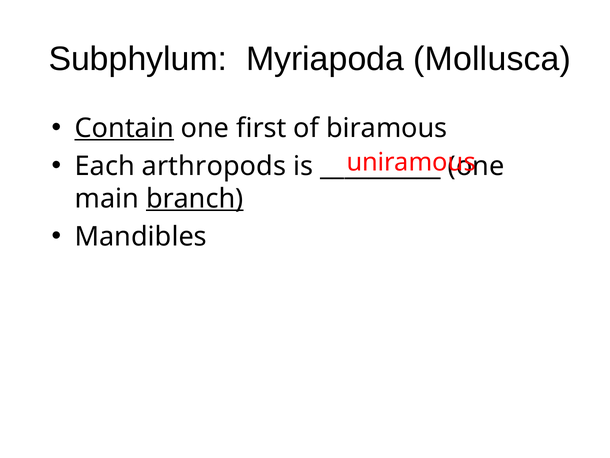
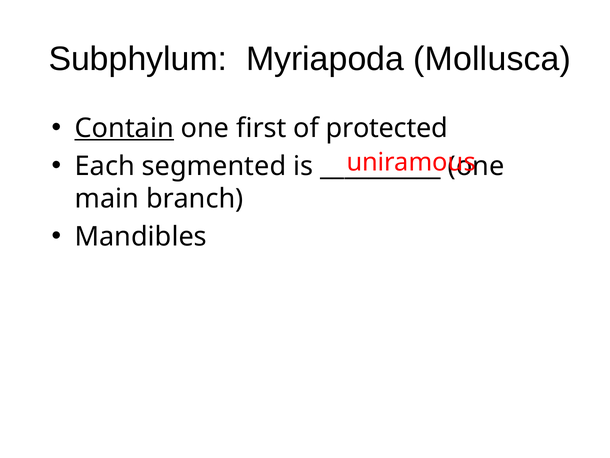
biramous: biramous -> protected (387, 128)
arthropods: arthropods -> segmented (214, 166)
branch underline: present -> none (195, 198)
